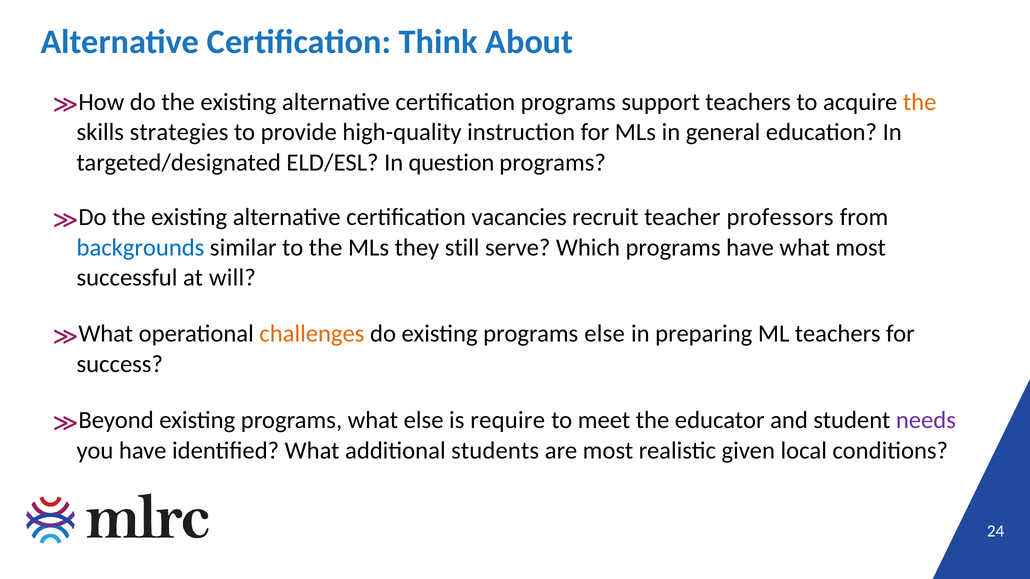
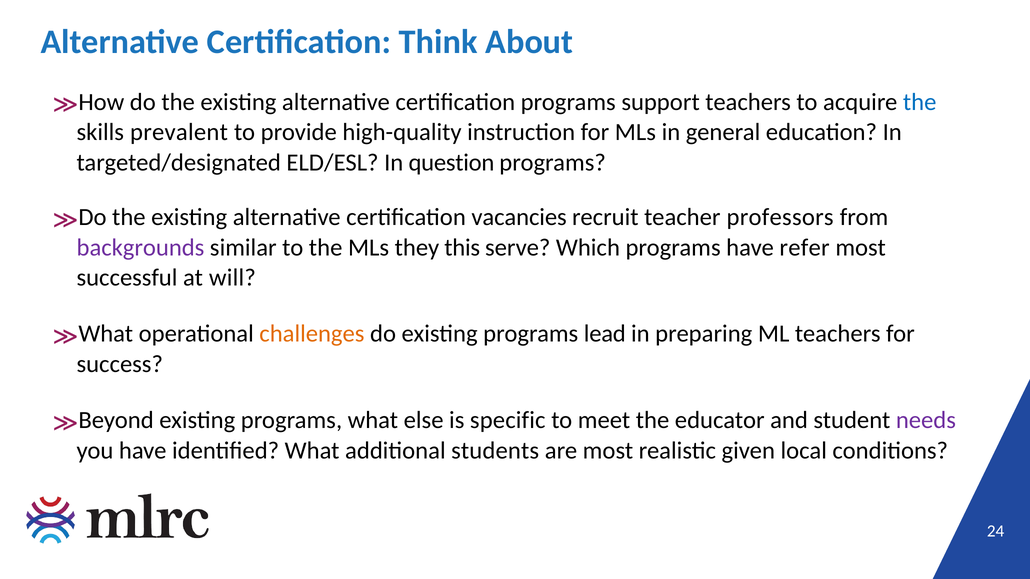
the colour: orange -> blue (920, 102)
strategies: strategies -> prevalent (179, 132)
backgrounds colour: blue -> purple (140, 248)
still: still -> this (462, 248)
have what: what -> refer (805, 248)
programs else: else -> lead (605, 334)
require: require -> specific (508, 421)
